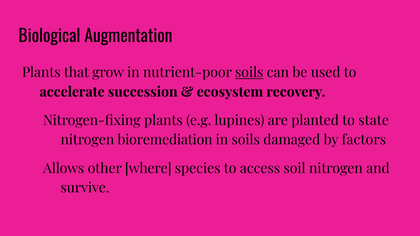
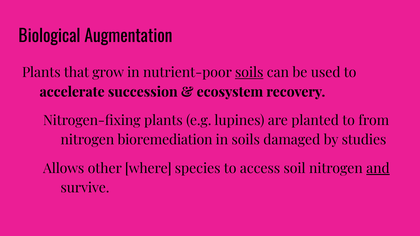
state: state -> from (374, 121)
factors: factors -> studies (364, 140)
and underline: none -> present (378, 169)
